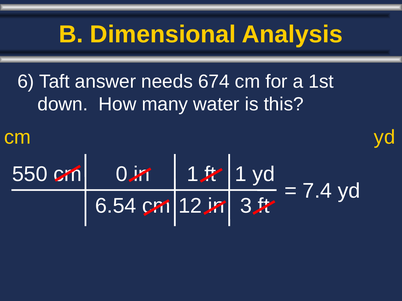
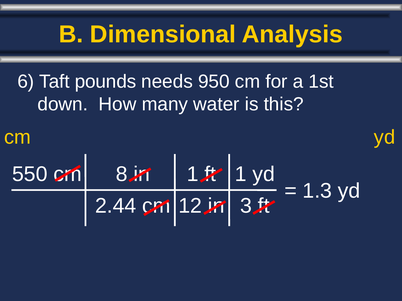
answer: answer -> pounds (106, 82)
674: 674 -> 950 (214, 82)
0: 0 -> 8 (122, 174)
7.4: 7.4 -> 1.3 (317, 191)
6.54: 6.54 -> 2.44 (116, 206)
